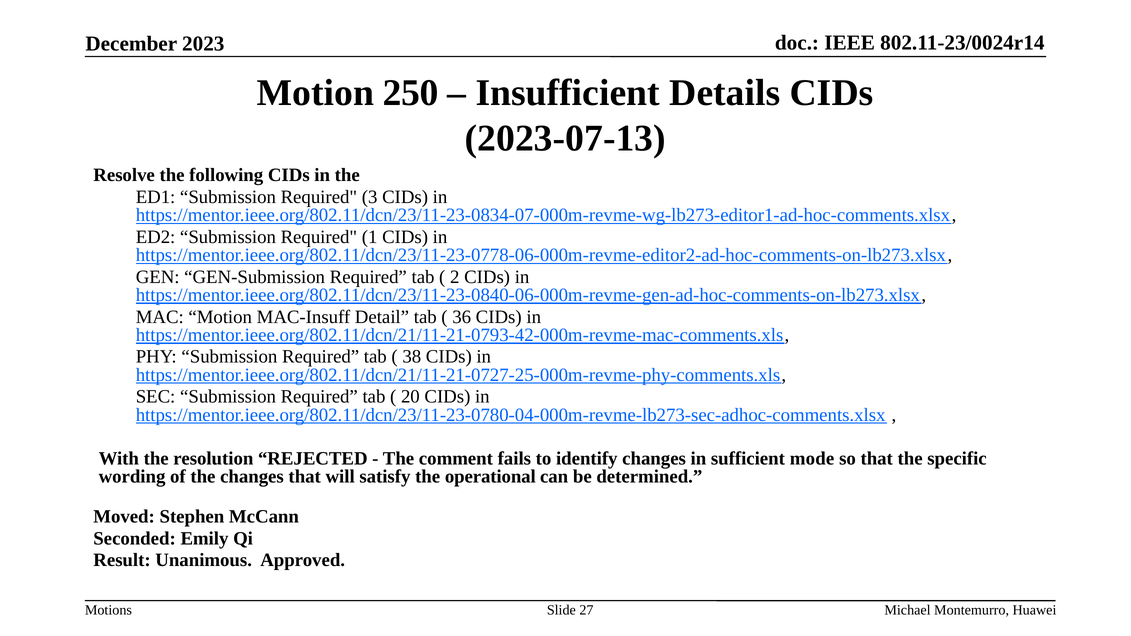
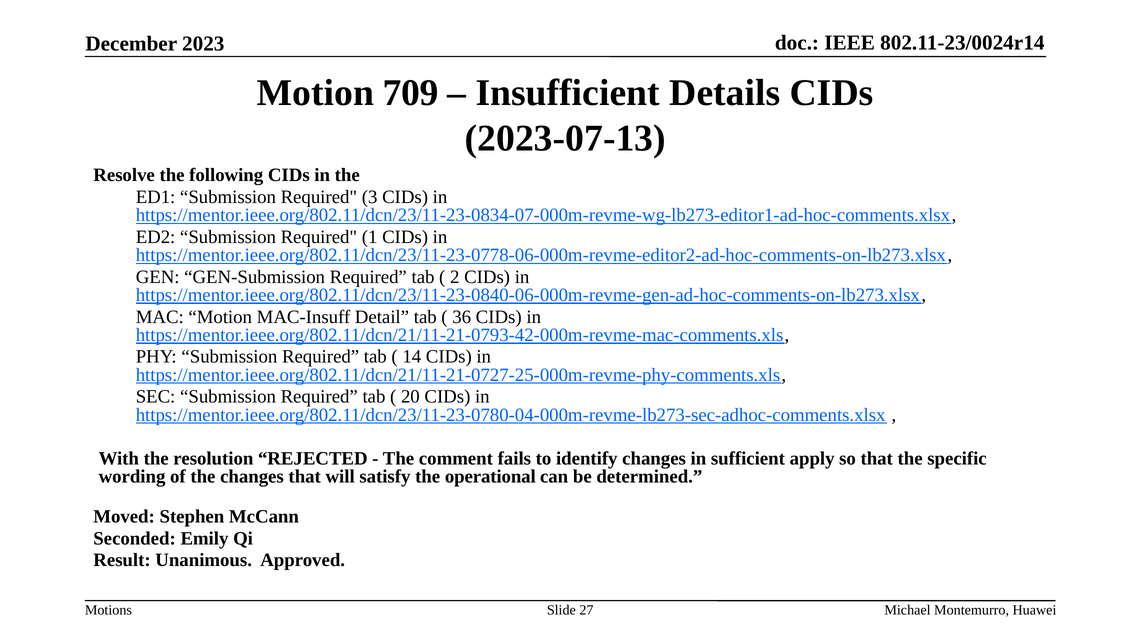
250: 250 -> 709 (411, 93)
38: 38 -> 14 (412, 357)
mode: mode -> apply (812, 459)
